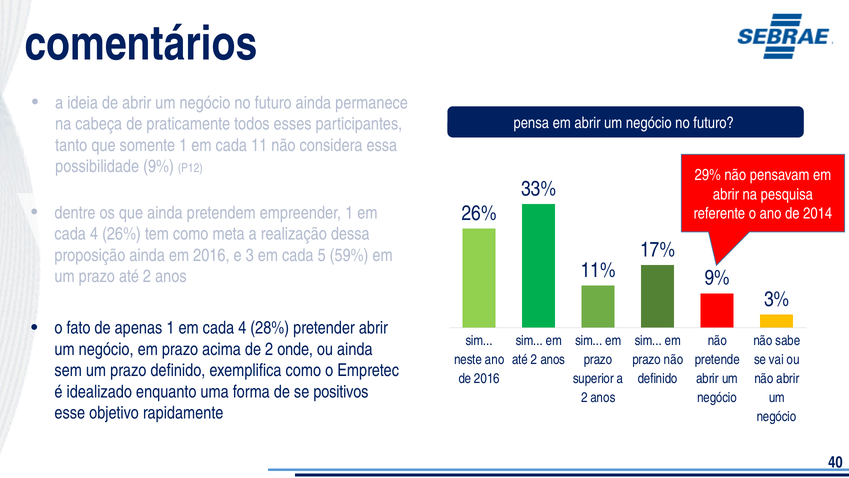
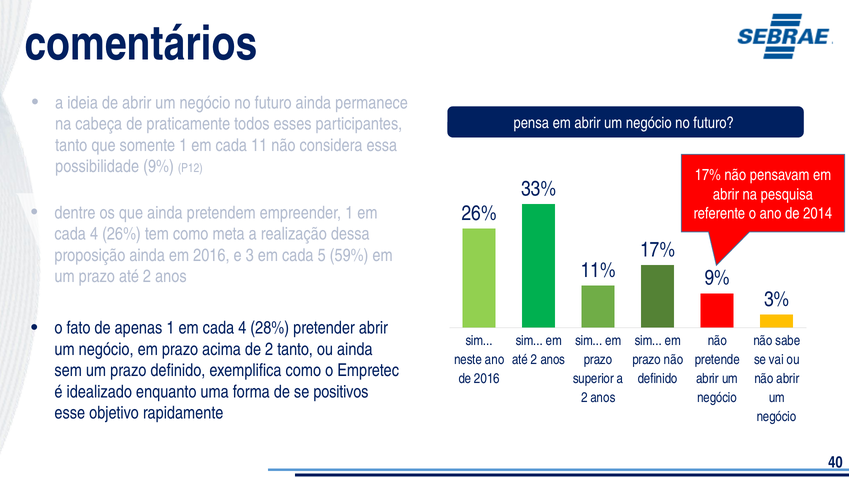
29%: 29% -> 17% (708, 175)
2 onde: onde -> tanto (295, 349)
